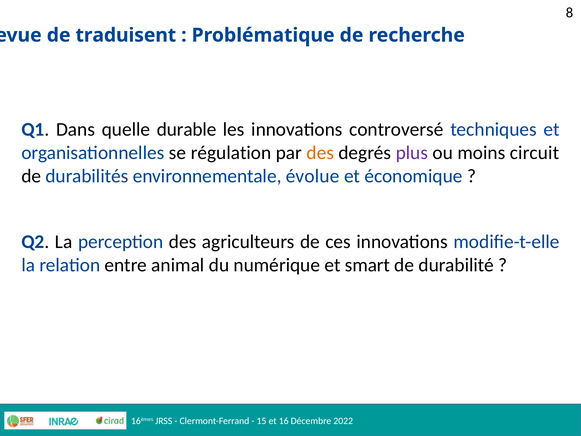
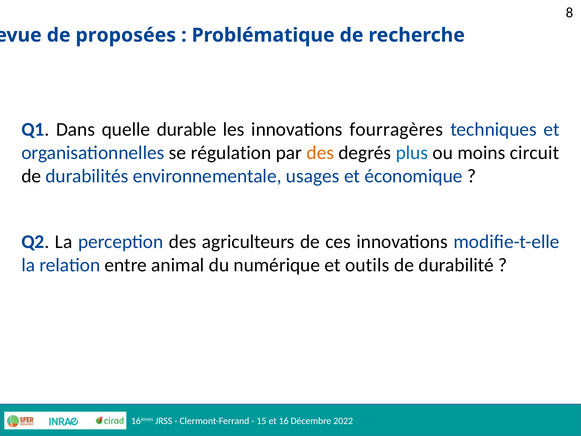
traduisent: traduisent -> proposées (126, 35)
controversé: controversé -> fourragères (396, 129)
plus colour: purple -> blue (412, 153)
évolue: évolue -> usages (313, 176)
smart: smart -> outils (367, 265)
